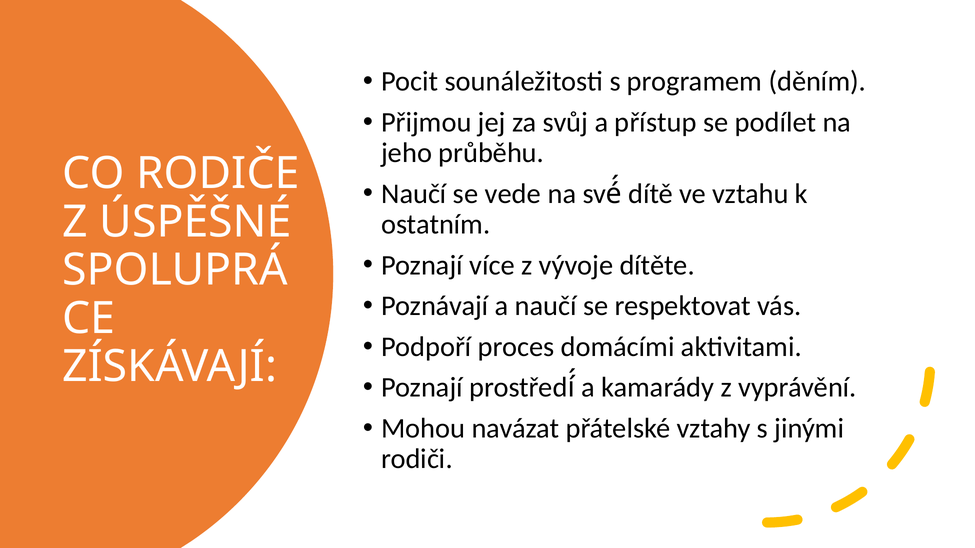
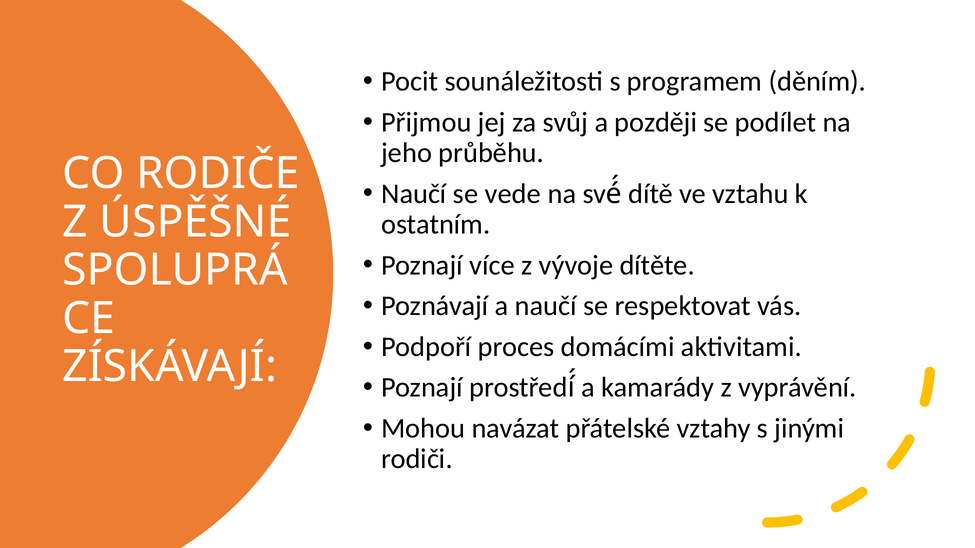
přístup: přístup -> později (656, 122)
